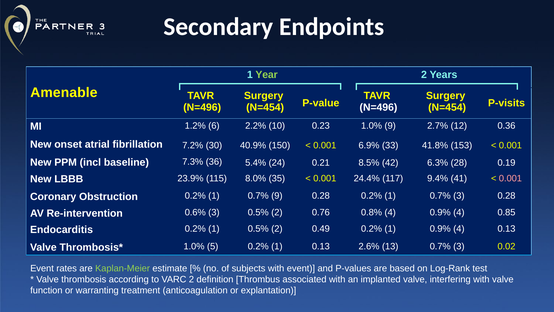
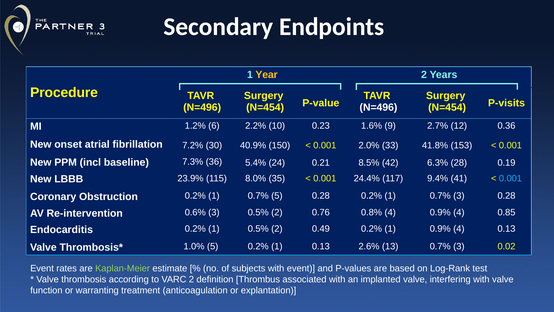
Year colour: light green -> yellow (267, 75)
Amenable: Amenable -> Procedure (64, 93)
0.23 1.0%: 1.0% -> 1.6% (372, 126)
6.9%: 6.9% -> 2.0% (369, 145)
0.001 colour: pink -> light blue (510, 178)
0.7% 9: 9 -> 5 (277, 196)
